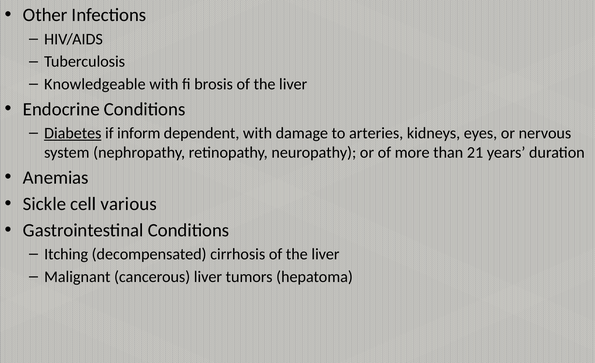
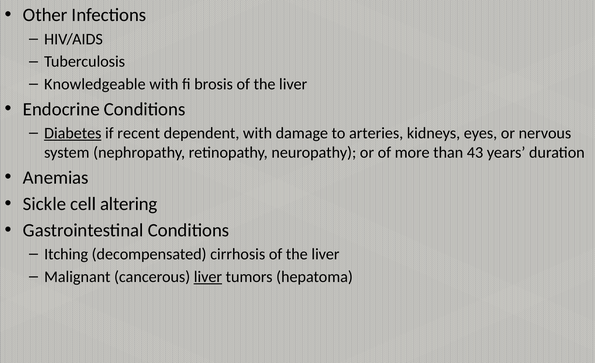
inform: inform -> recent (139, 133)
21: 21 -> 43 (475, 152)
various: various -> altering (129, 204)
liver underline: none -> present (208, 277)
